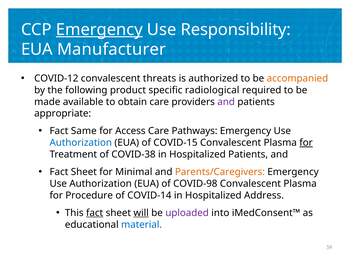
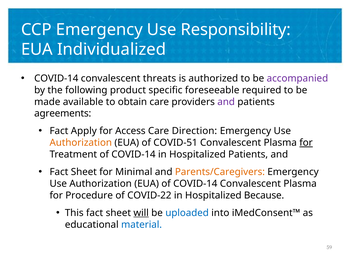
Emergency underline: present -> none (99, 30)
Manufacturer: Manufacturer -> Individualized (112, 50)
COVID-12: COVID-12 -> COVID-14 (56, 78)
accompanied colour: orange -> purple (297, 78)
radiological: radiological -> foreseeable (212, 90)
appropriate: appropriate -> agreements (63, 114)
Same: Same -> Apply (84, 131)
Pathways: Pathways -> Direction (194, 131)
Authorization colour: blue -> orange (81, 143)
COVID-15: COVID-15 -> COVID-51 (175, 143)
Treatment of COVID-38: COVID-38 -> COVID-14 (134, 155)
EUA of COVID-98: COVID-98 -> COVID-14 (195, 184)
COVID-14: COVID-14 -> COVID-22 (149, 196)
Address: Address -> Because (264, 196)
fact underline: present -> none (95, 213)
uploaded colour: purple -> blue (187, 213)
